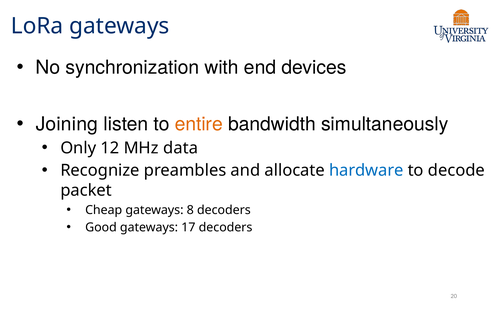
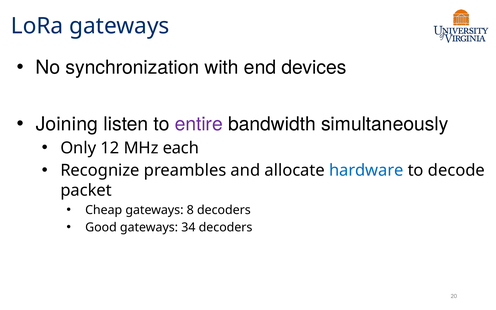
entire colour: orange -> purple (199, 124)
data: data -> each (181, 148)
17: 17 -> 34 (188, 227)
